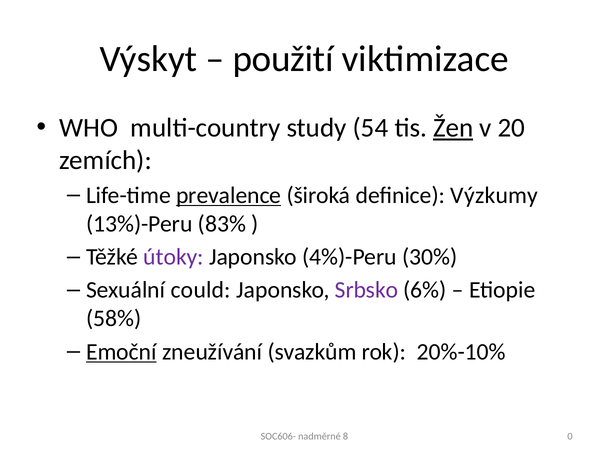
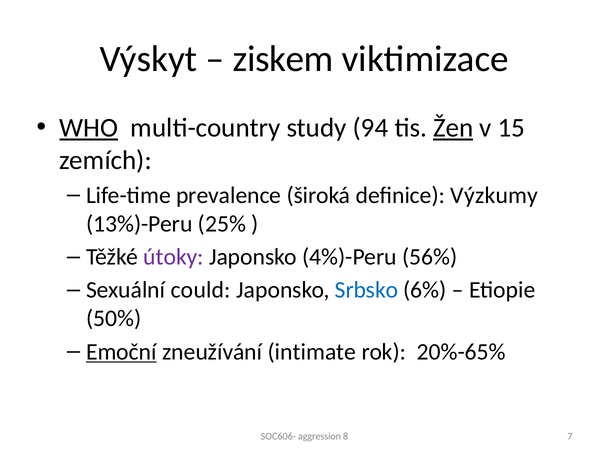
použití: použití -> ziskem (283, 59)
WHO underline: none -> present (89, 128)
54: 54 -> 94 (371, 128)
20: 20 -> 15 (511, 128)
prevalence underline: present -> none (229, 195)
83%: 83% -> 25% (222, 224)
30%: 30% -> 56% (430, 257)
Srbsko colour: purple -> blue (367, 290)
58%: 58% -> 50% (114, 318)
svazkům: svazkům -> intimate (312, 352)
20%-10%: 20%-10% -> 20%-65% (461, 352)
nadměrné: nadměrné -> aggression (319, 436)
0: 0 -> 7 (570, 436)
